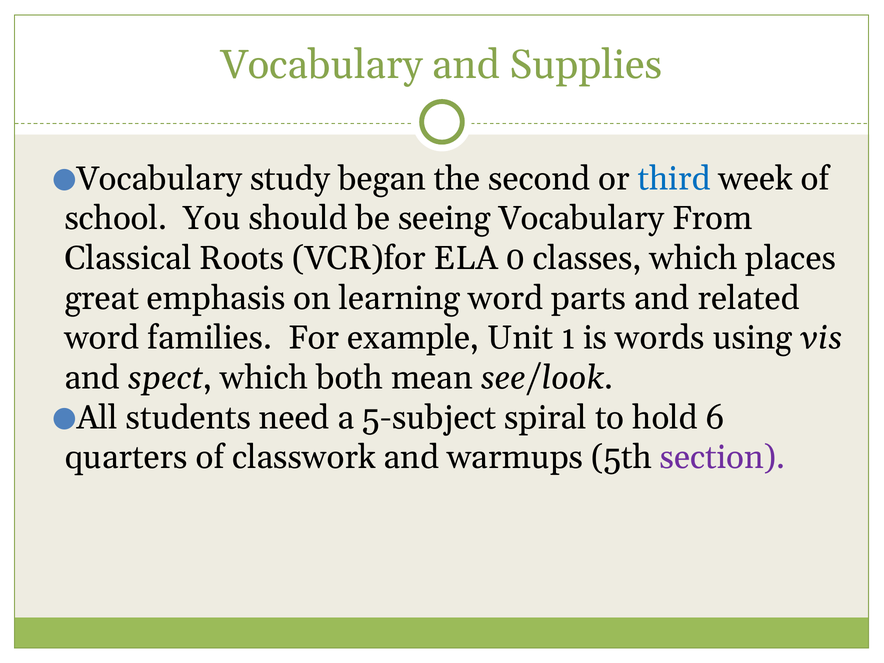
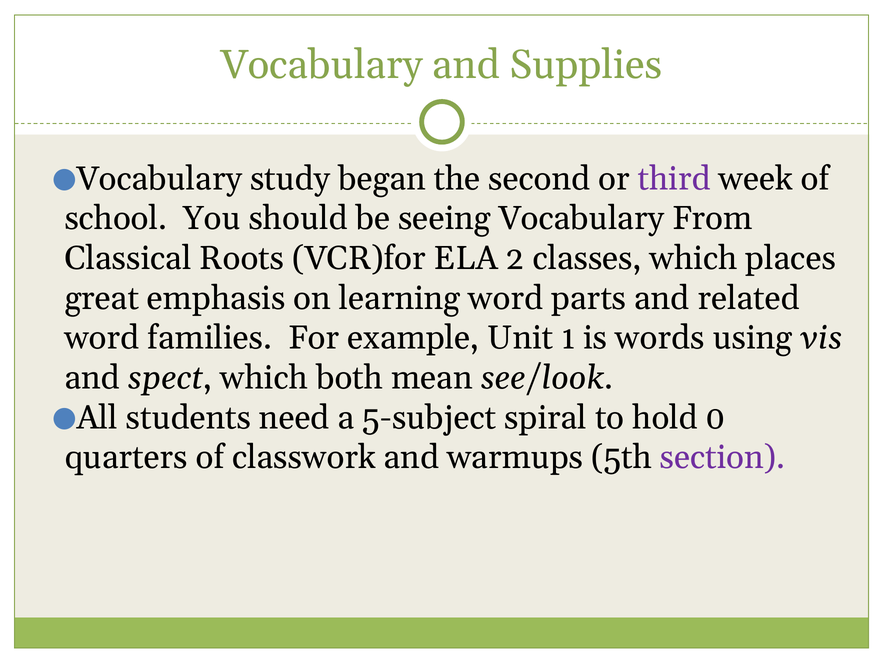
third colour: blue -> purple (674, 179)
0: 0 -> 2 (515, 258)
6: 6 -> 0 (715, 418)
